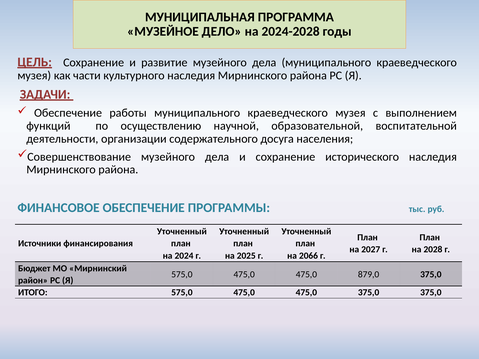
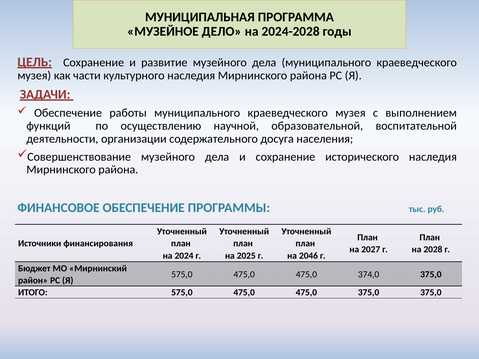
2066: 2066 -> 2046 (308, 256)
879,0: 879,0 -> 374,0 (369, 275)
